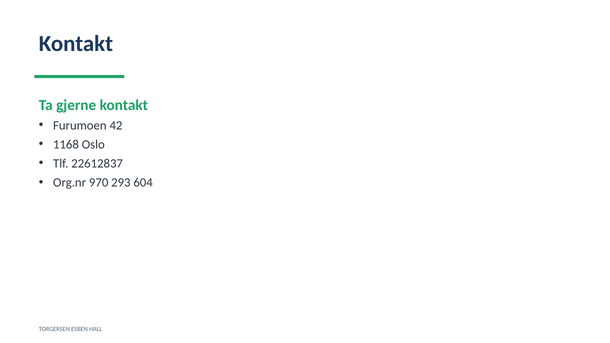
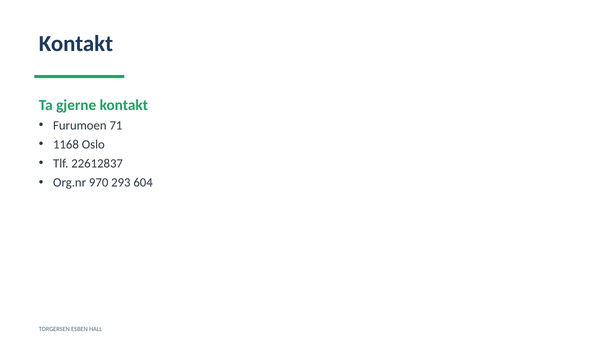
42: 42 -> 71 (116, 125)
